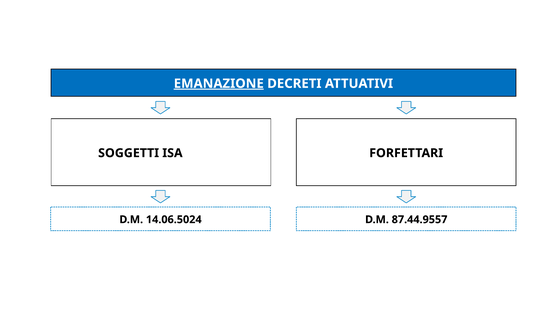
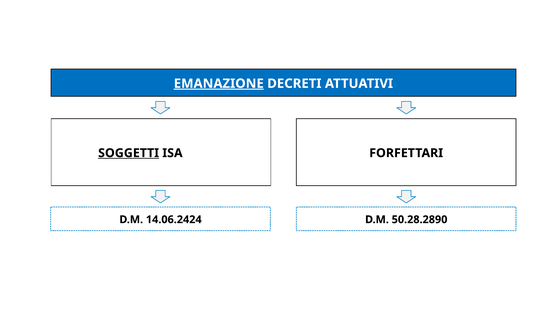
SOGGETTI underline: none -> present (129, 153)
14.06.5024: 14.06.5024 -> 14.06.2424 (174, 220)
87.44.9557: 87.44.9557 -> 50.28.2890 (420, 220)
